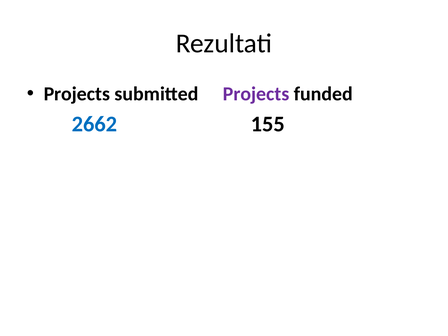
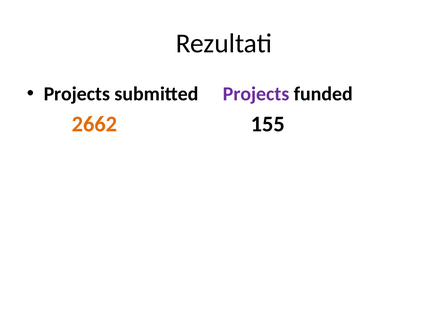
2662 colour: blue -> orange (94, 124)
